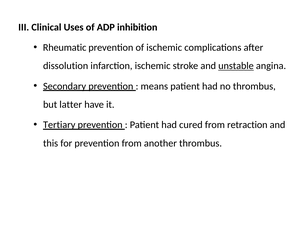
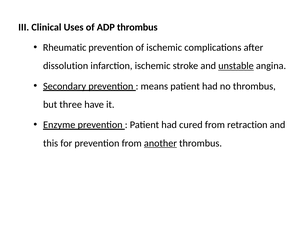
ADP inhibition: inhibition -> thrombus (137, 27)
latter: latter -> three (71, 104)
Tertiary: Tertiary -> Enzyme (59, 125)
another underline: none -> present (160, 143)
